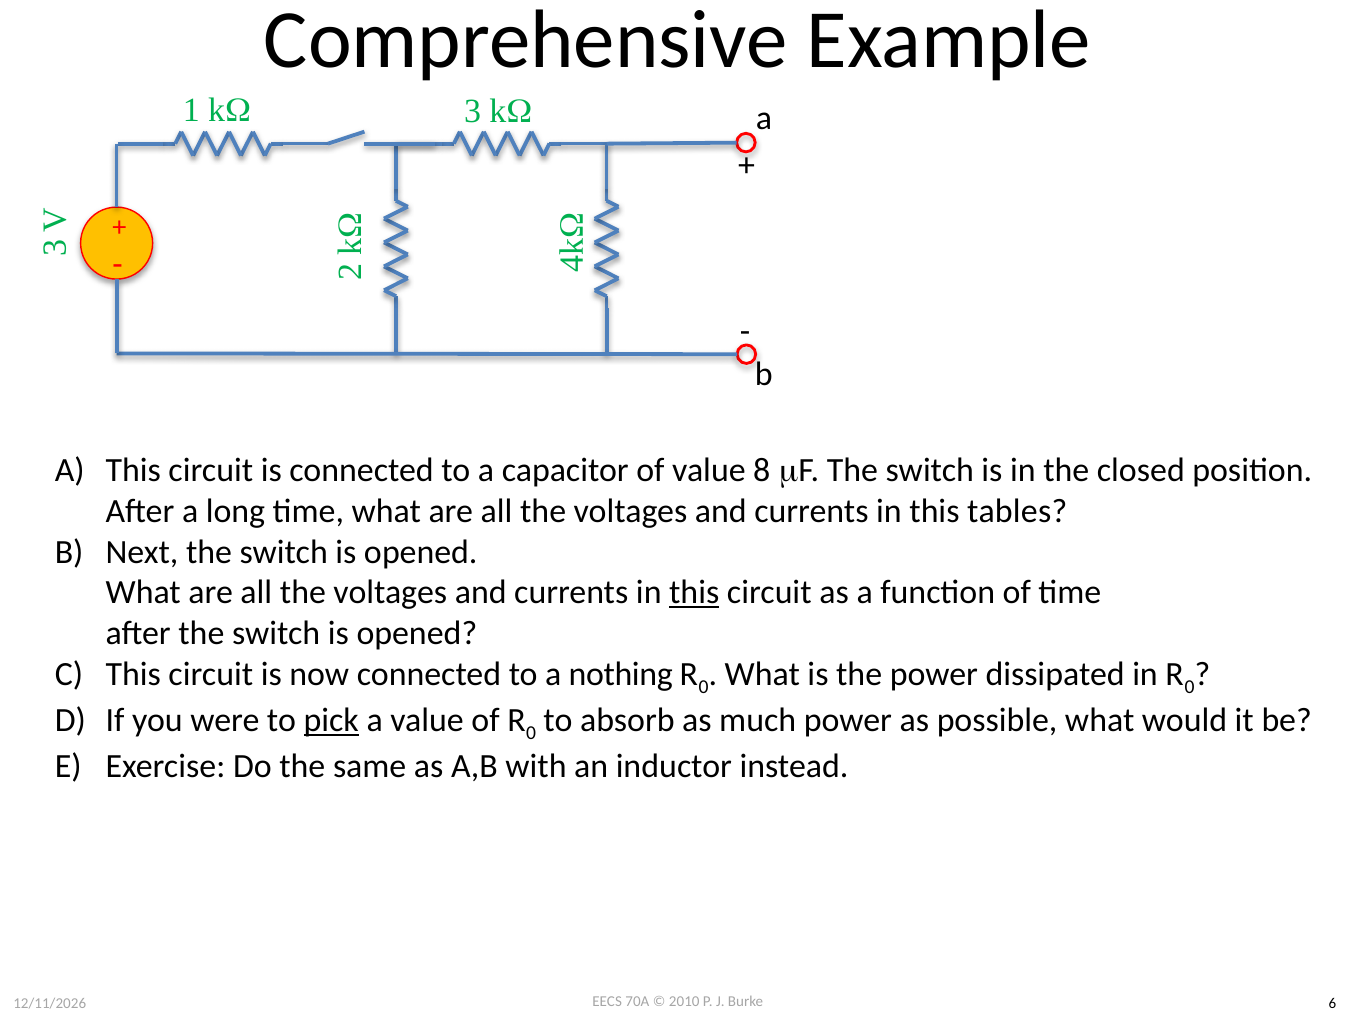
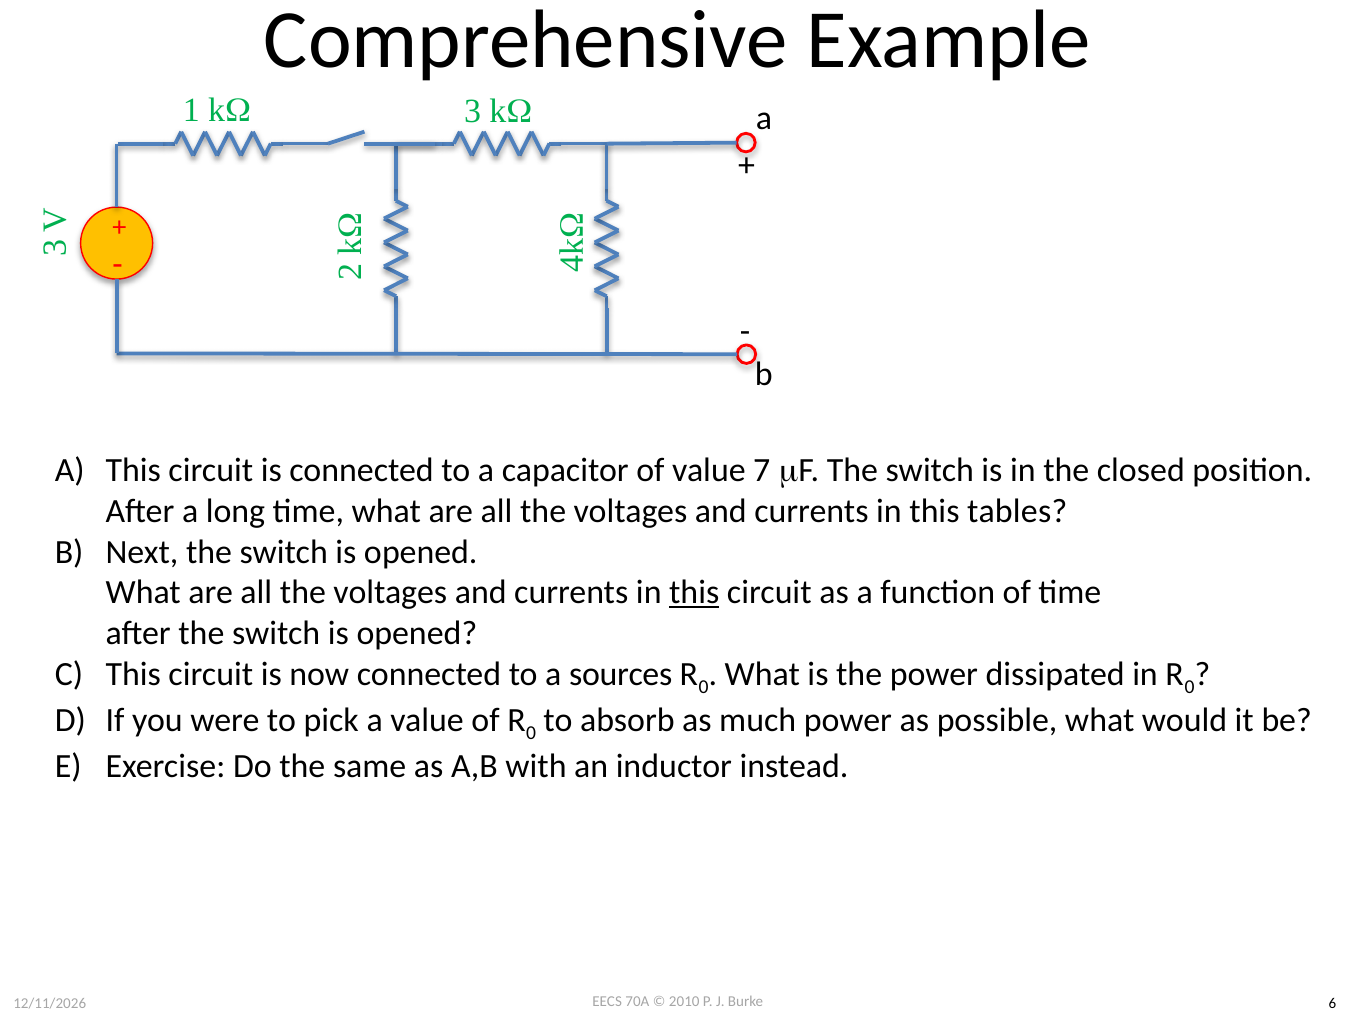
8: 8 -> 7 (762, 471)
nothing: nothing -> sources (621, 674)
pick underline: present -> none (331, 720)
